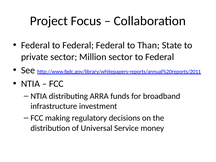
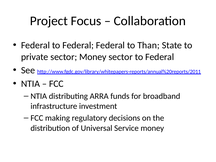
sector Million: Million -> Money (93, 57)
